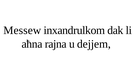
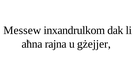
dejjem: dejjem -> gżejjer (94, 44)
